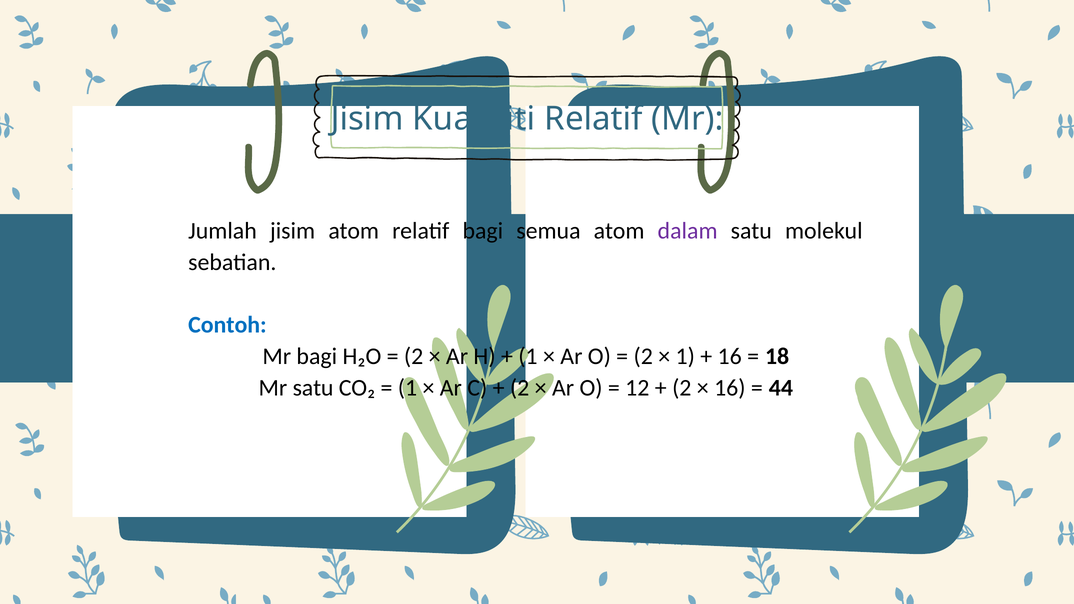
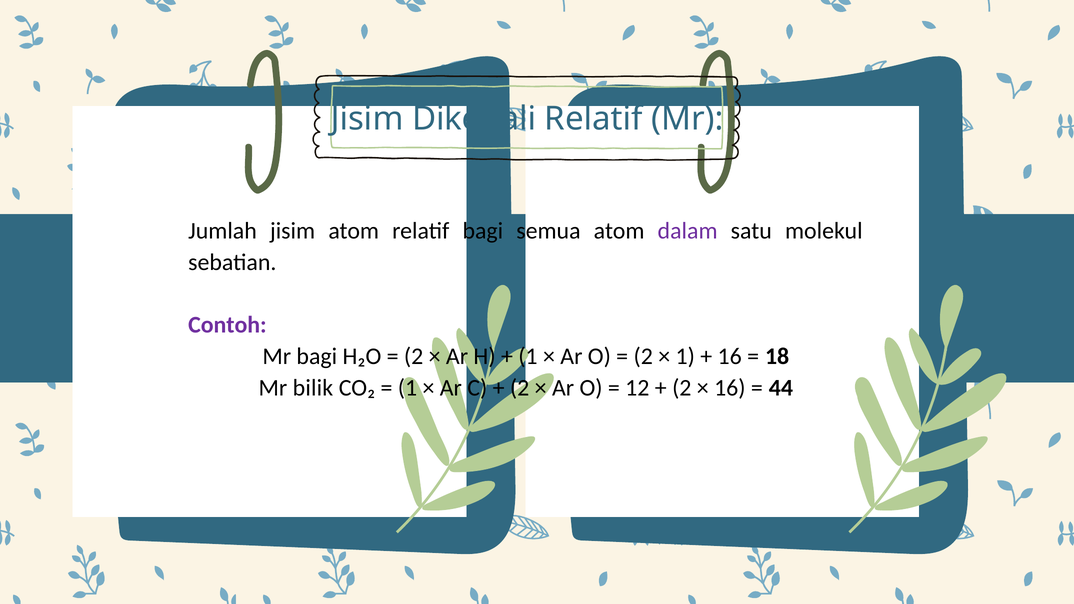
Kuantiti: Kuantiti -> Dikenali (474, 119)
Contoh colour: blue -> purple (227, 325)
Mr satu: satu -> bilik (313, 388)
